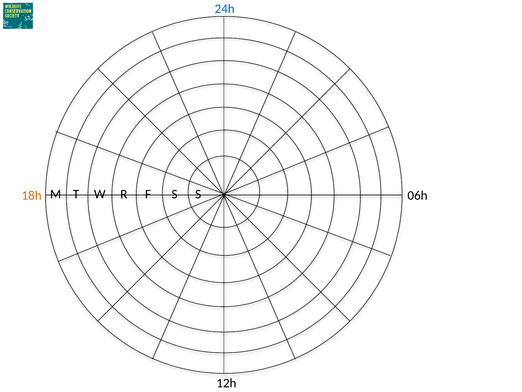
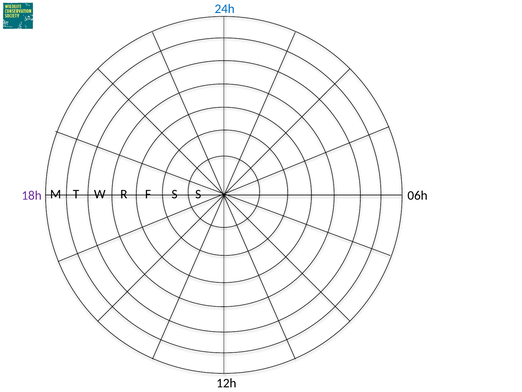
18h colour: orange -> purple (32, 195)
